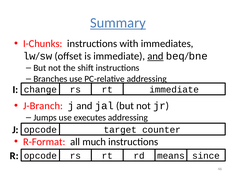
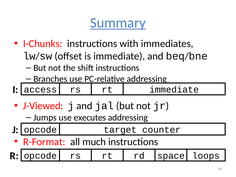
and underline: present -> none (155, 56)
change: change -> access (40, 90)
J-Branch: J-Branch -> J-Viewed (43, 106)
means: means -> space (171, 156)
since: since -> loops (206, 156)
